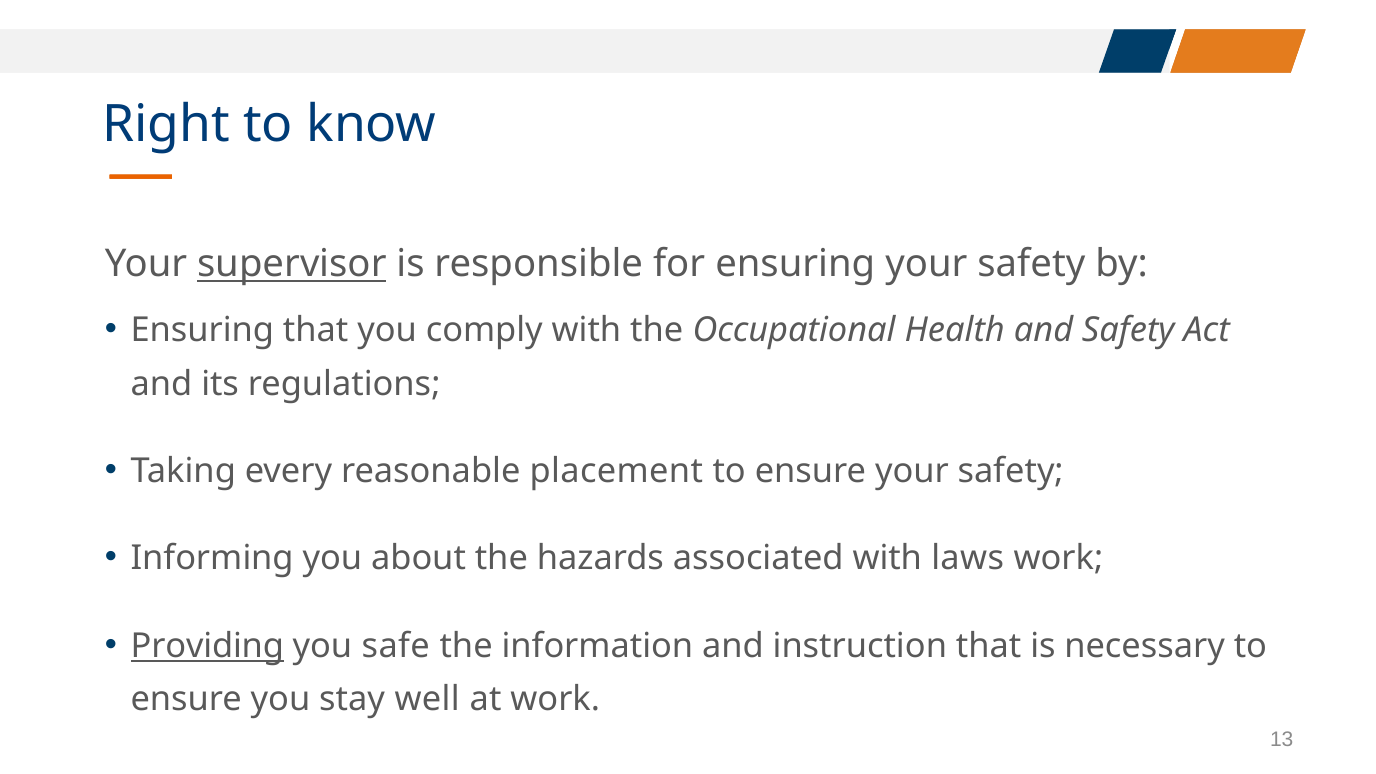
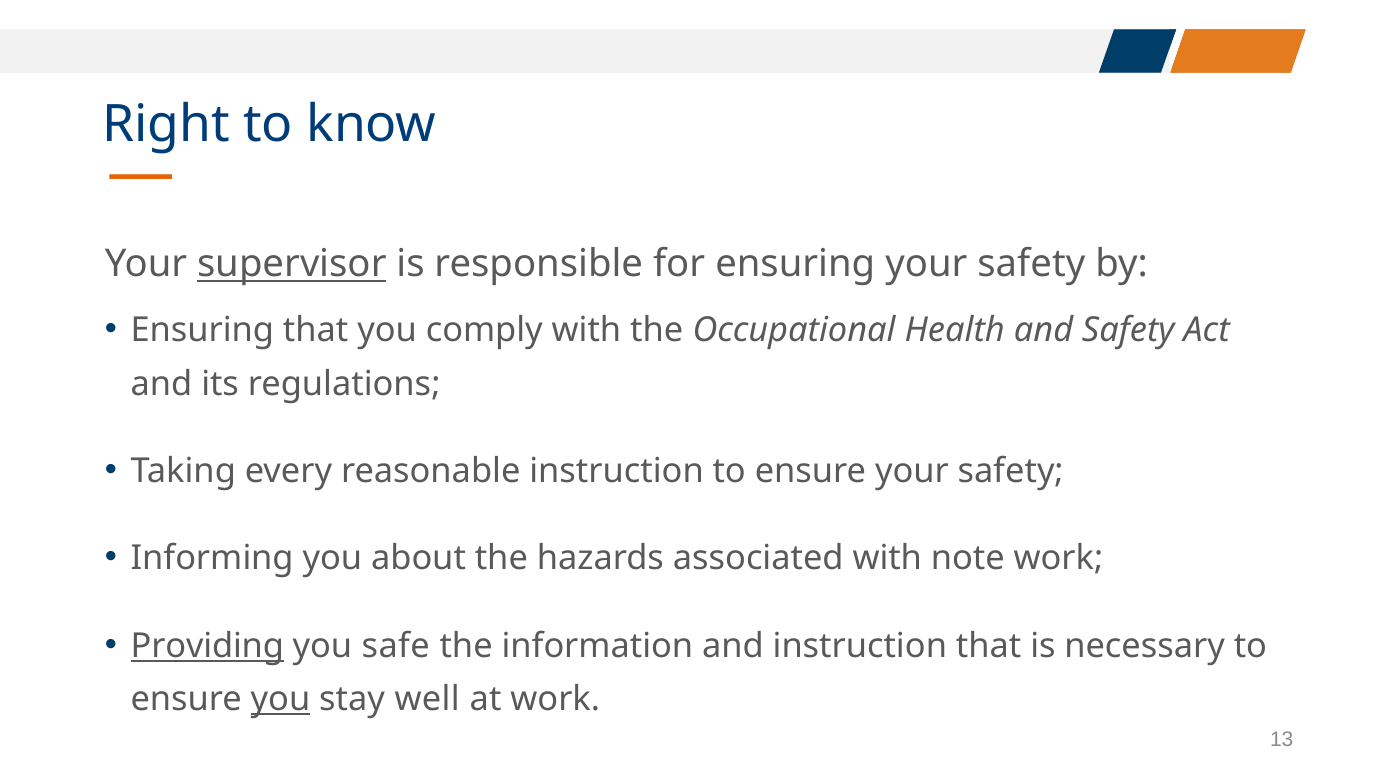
reasonable placement: placement -> instruction (617, 471)
laws: laws -> note (968, 558)
you underline: none -> present (280, 699)
